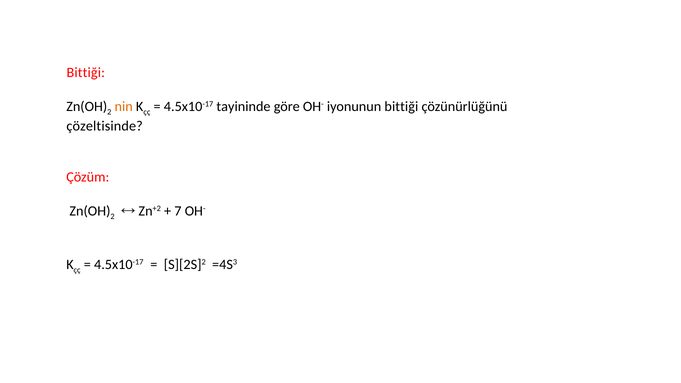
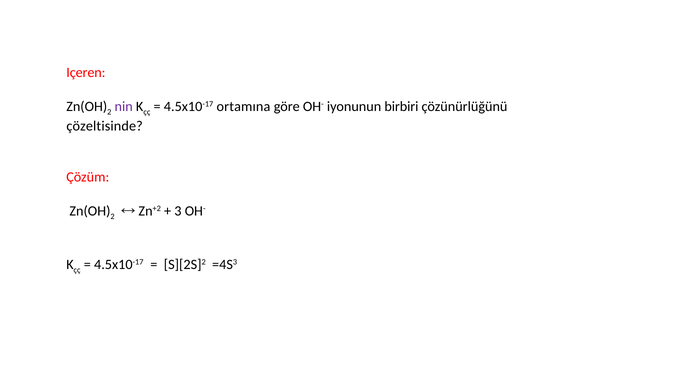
Bittiği: Bittiği -> Içeren (86, 72)
nin colour: orange -> purple (124, 106)
tayininde: tayininde -> ortamına (243, 106)
iyonunun bittiği: bittiği -> birbiri (401, 106)
7: 7 -> 3 (178, 211)
